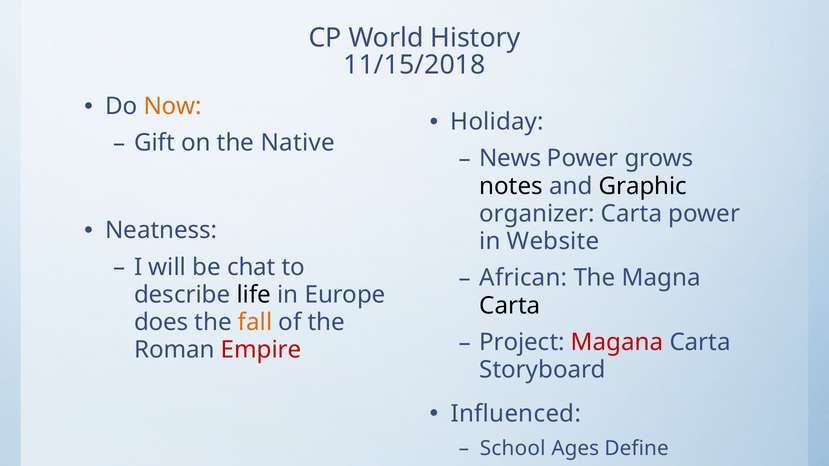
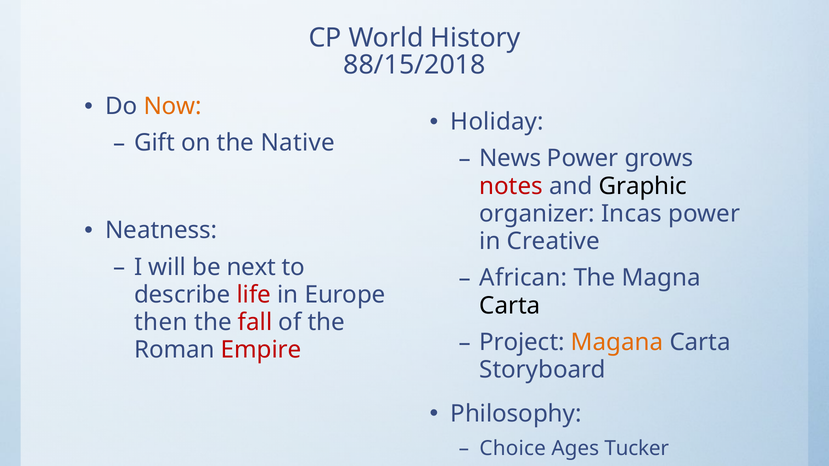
11/15/2018: 11/15/2018 -> 88/15/2018 (414, 65)
notes colour: black -> red (511, 186)
organizer Carta: Carta -> Incas (631, 214)
Website: Website -> Creative (553, 241)
chat: chat -> next (251, 267)
life colour: black -> red (254, 295)
does: does -> then (161, 322)
fall colour: orange -> red (255, 322)
Magana colour: red -> orange (617, 343)
Influenced: Influenced -> Philosophy (516, 414)
School: School -> Choice (513, 449)
Define: Define -> Tucker (637, 449)
